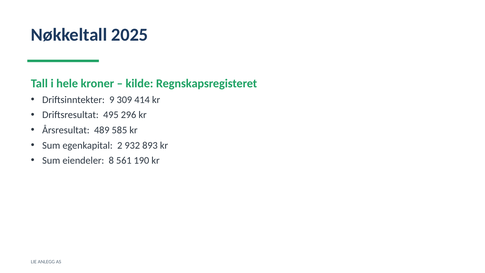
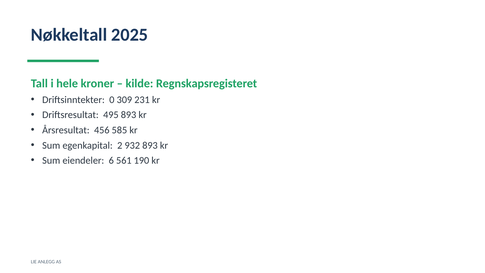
9: 9 -> 0 (112, 100)
414: 414 -> 231 (142, 100)
495 296: 296 -> 893 (129, 115)
489: 489 -> 456 (102, 130)
8: 8 -> 6 (111, 160)
